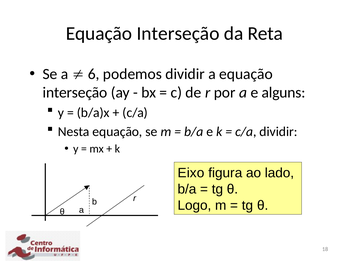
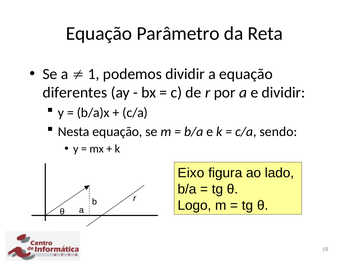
Interseção: Interseção -> Parâmetro (178, 34)
6: 6 -> 1 (94, 74)
interseção: interseção -> diferentes (75, 93)
e alguns: alguns -> dividir (284, 93)
c/a dividir: dividir -> sendo (278, 132)
